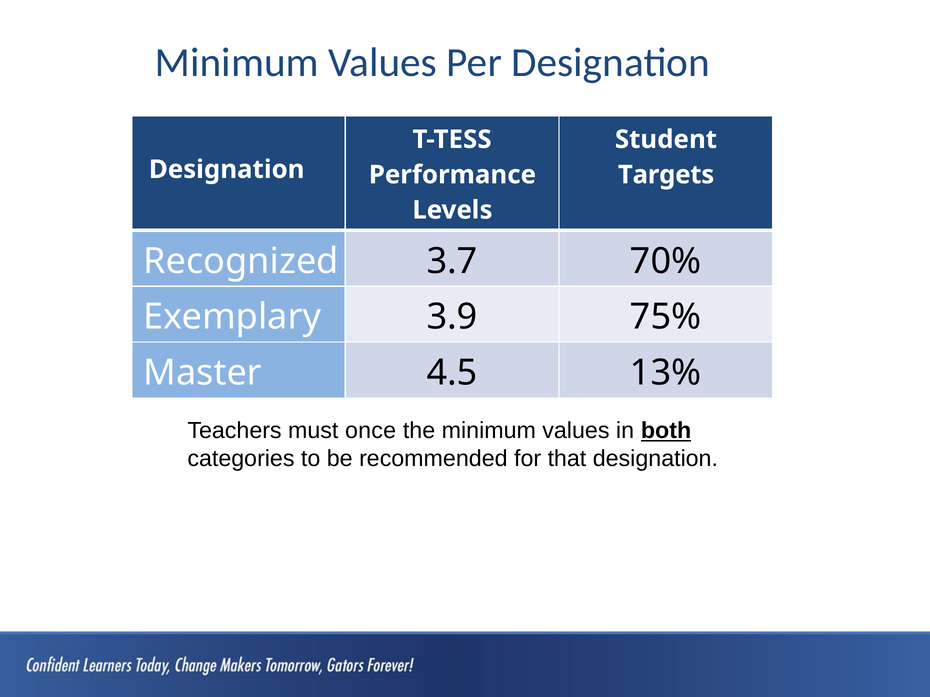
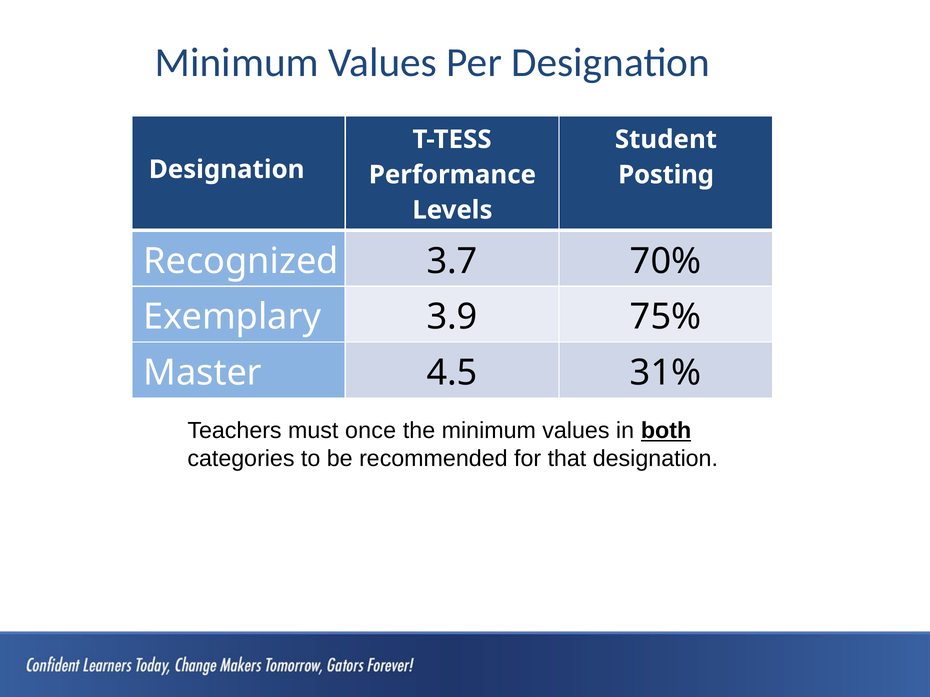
Targets: Targets -> Posting (666, 175)
13%: 13% -> 31% (666, 373)
